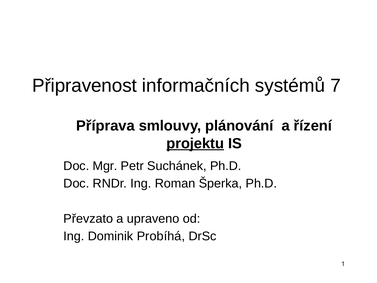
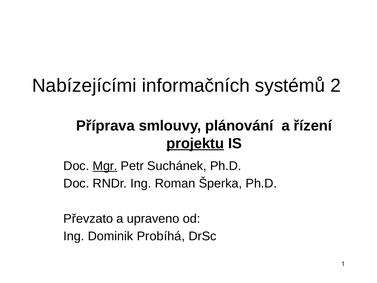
Připravenost: Připravenost -> Nabízejícími (84, 86)
7: 7 -> 2 (336, 86)
Mgr underline: none -> present (105, 166)
